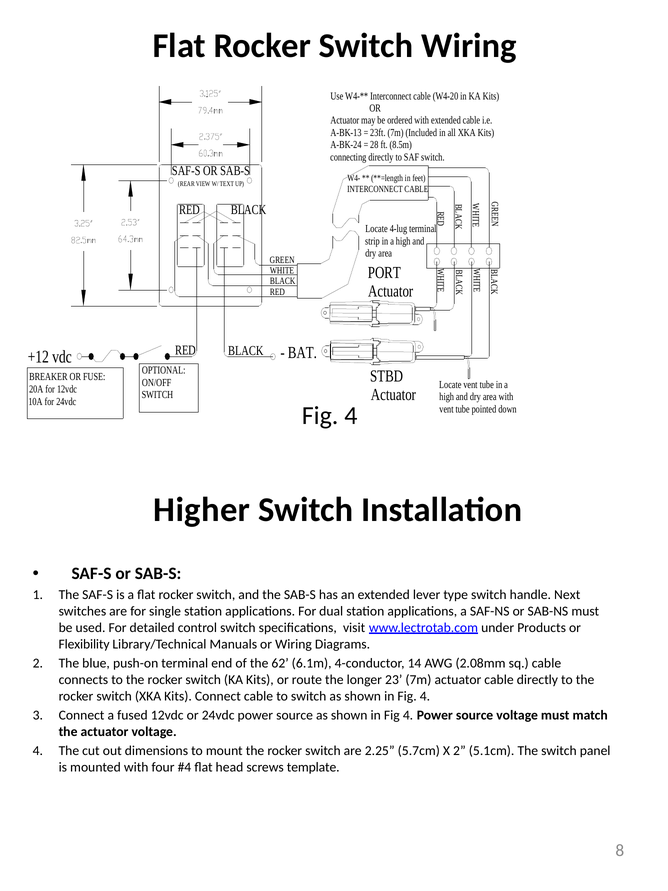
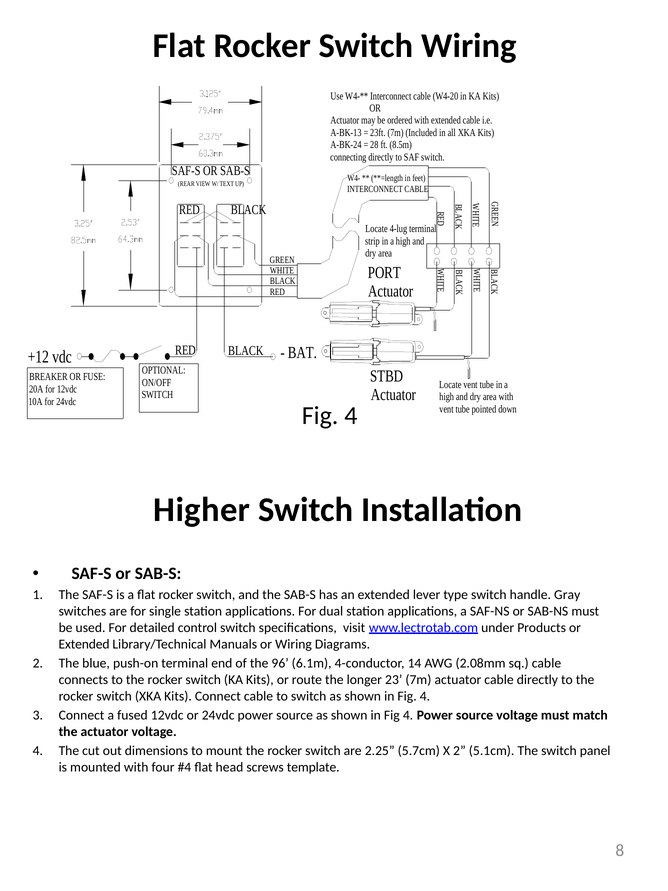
Next: Next -> Gray (567, 595)
Flexibility: Flexibility -> Extended (84, 644)
62: 62 -> 96 (280, 663)
